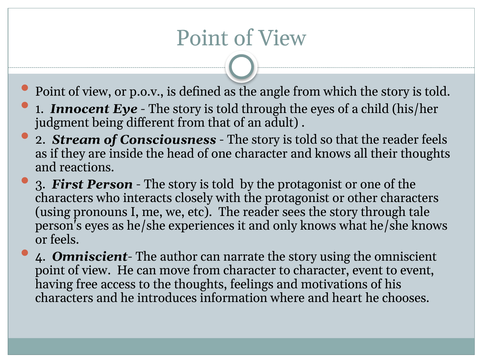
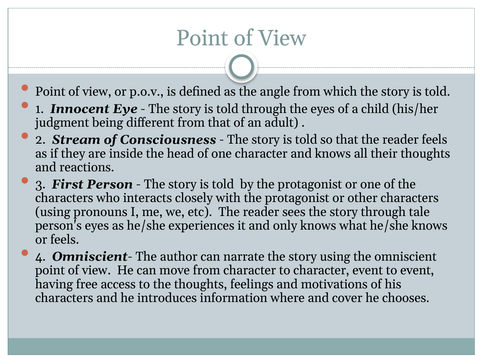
heart: heart -> cover (347, 297)
